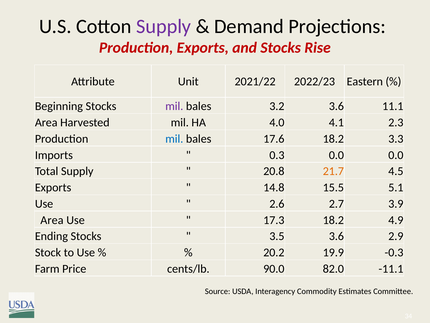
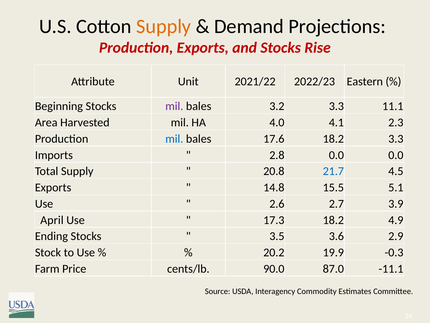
Supply colour: purple -> orange (164, 26)
3.2 3.6: 3.6 -> 3.3 (336, 106)
0.3: 0.3 -> 2.8 (277, 155)
21.7 colour: orange -> blue (333, 171)
Area: Area -> April (52, 220)
82.0: 82.0 -> 87.0 (333, 268)
